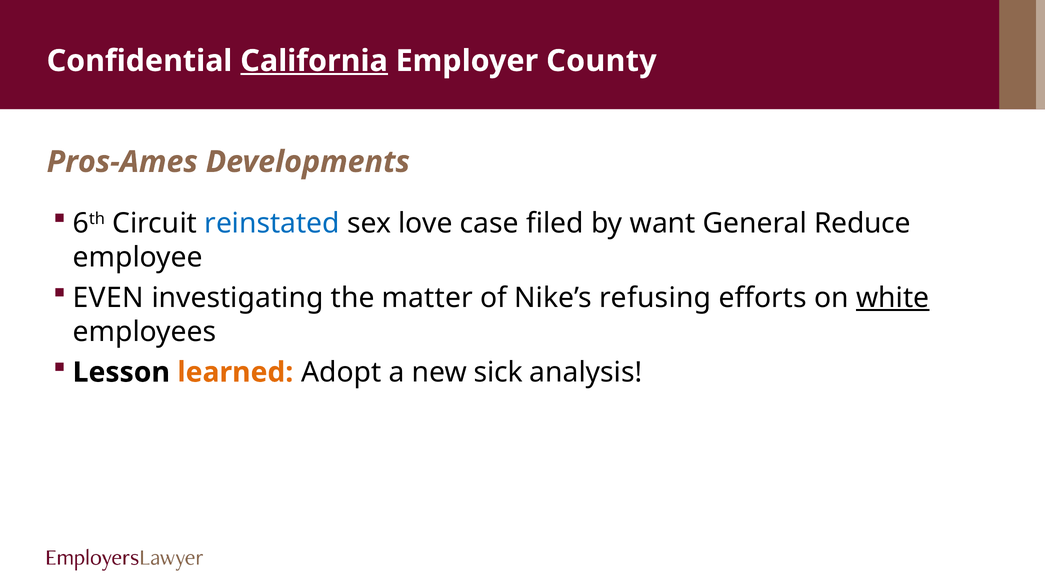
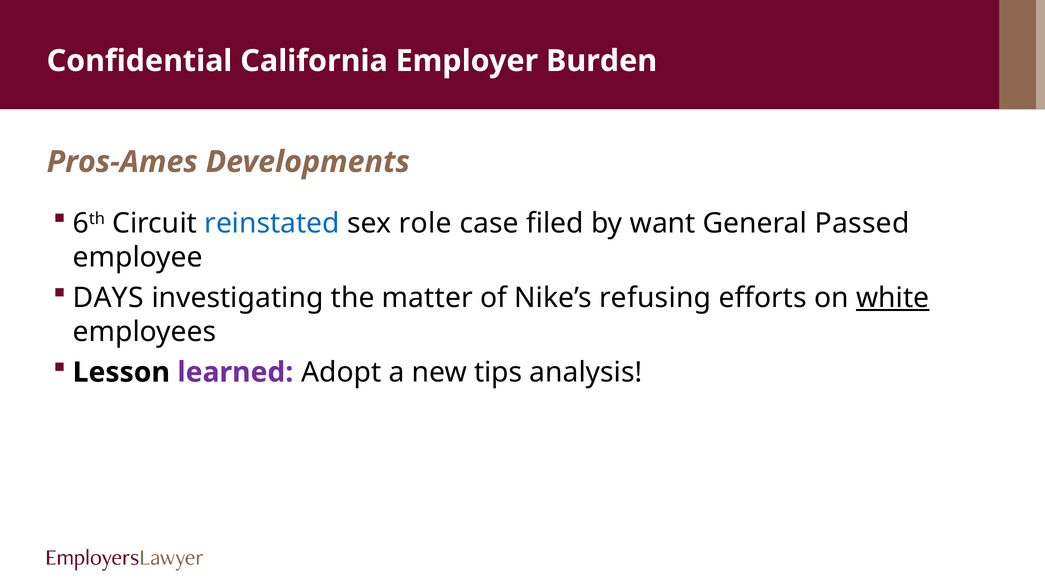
California underline: present -> none (314, 61)
County: County -> Burden (602, 61)
love: love -> role (425, 223)
Reduce: Reduce -> Passed (862, 223)
EVEN: EVEN -> DAYS (108, 298)
learned colour: orange -> purple (235, 372)
sick: sick -> tips (498, 372)
